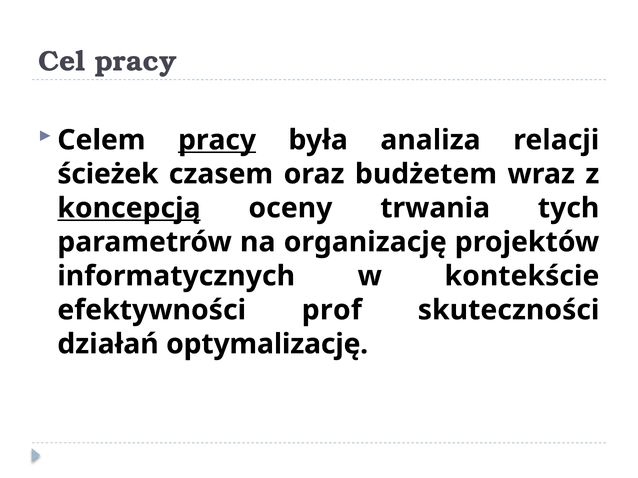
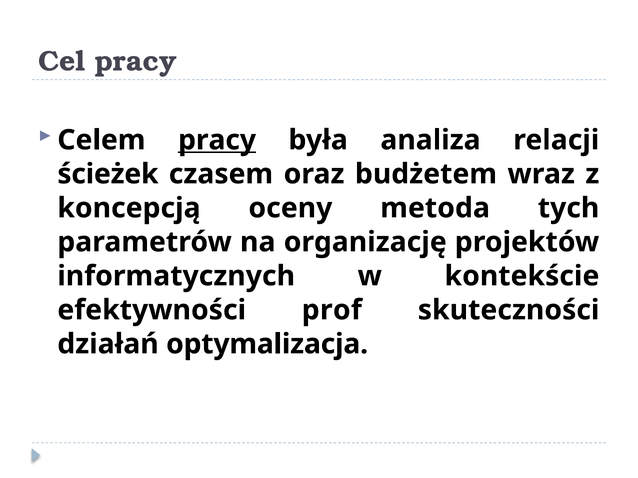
koncepcją underline: present -> none (129, 208)
trwania: trwania -> metoda (435, 208)
optymalizację: optymalizację -> optymalizacja (267, 344)
